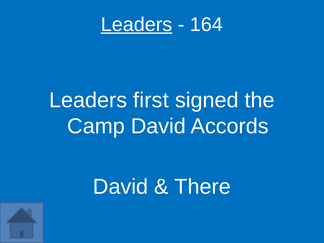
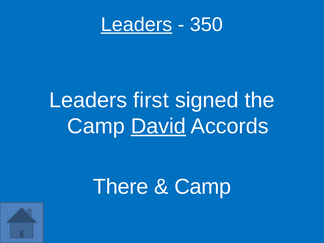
164: 164 -> 350 (206, 25)
David underline: none -> present (158, 126)
David: David -> There (121, 187)
There: There -> Camp (203, 187)
